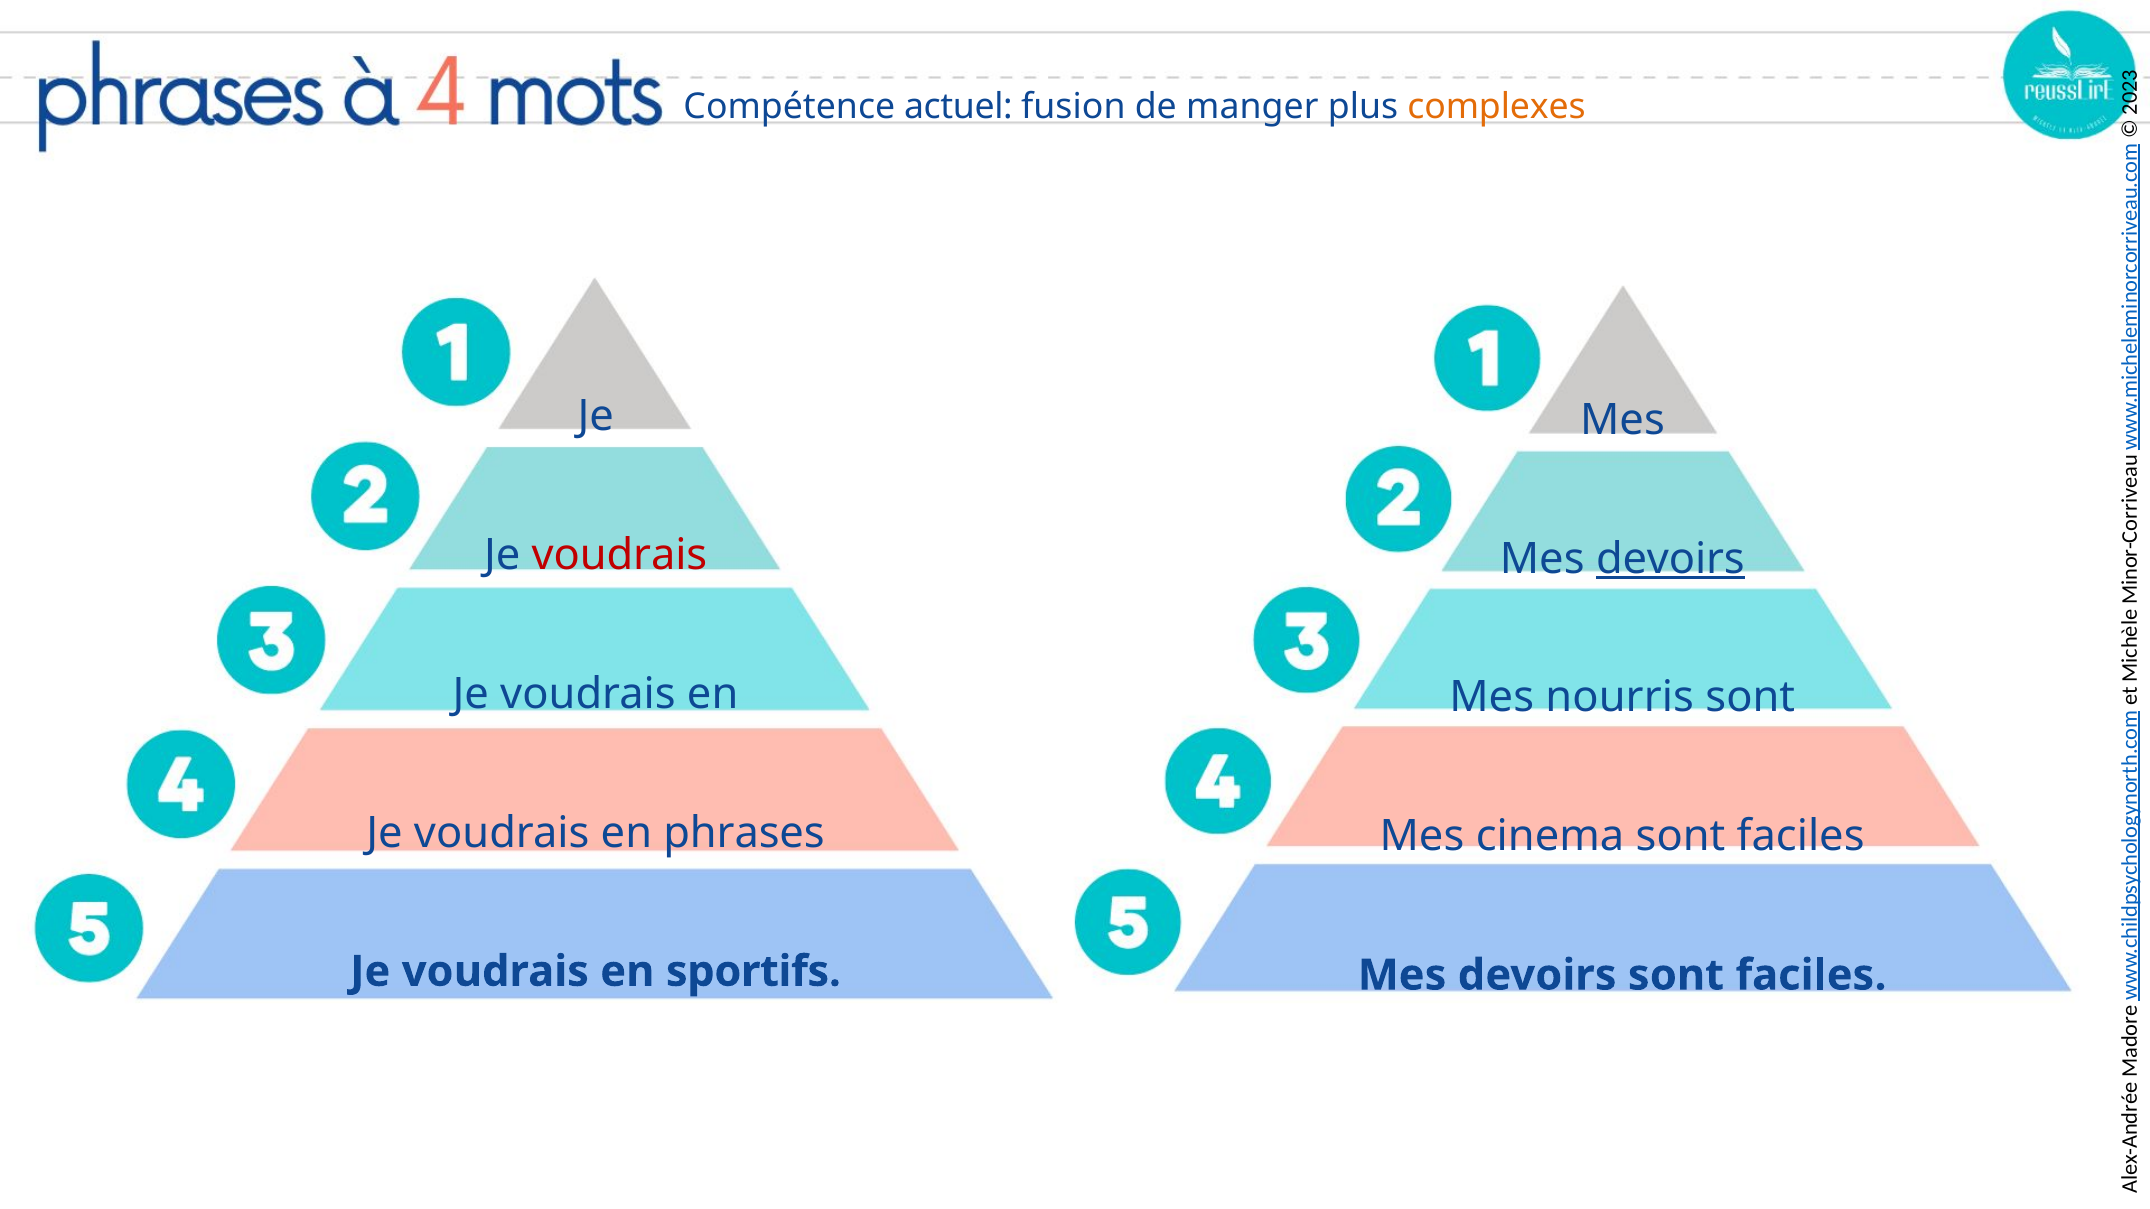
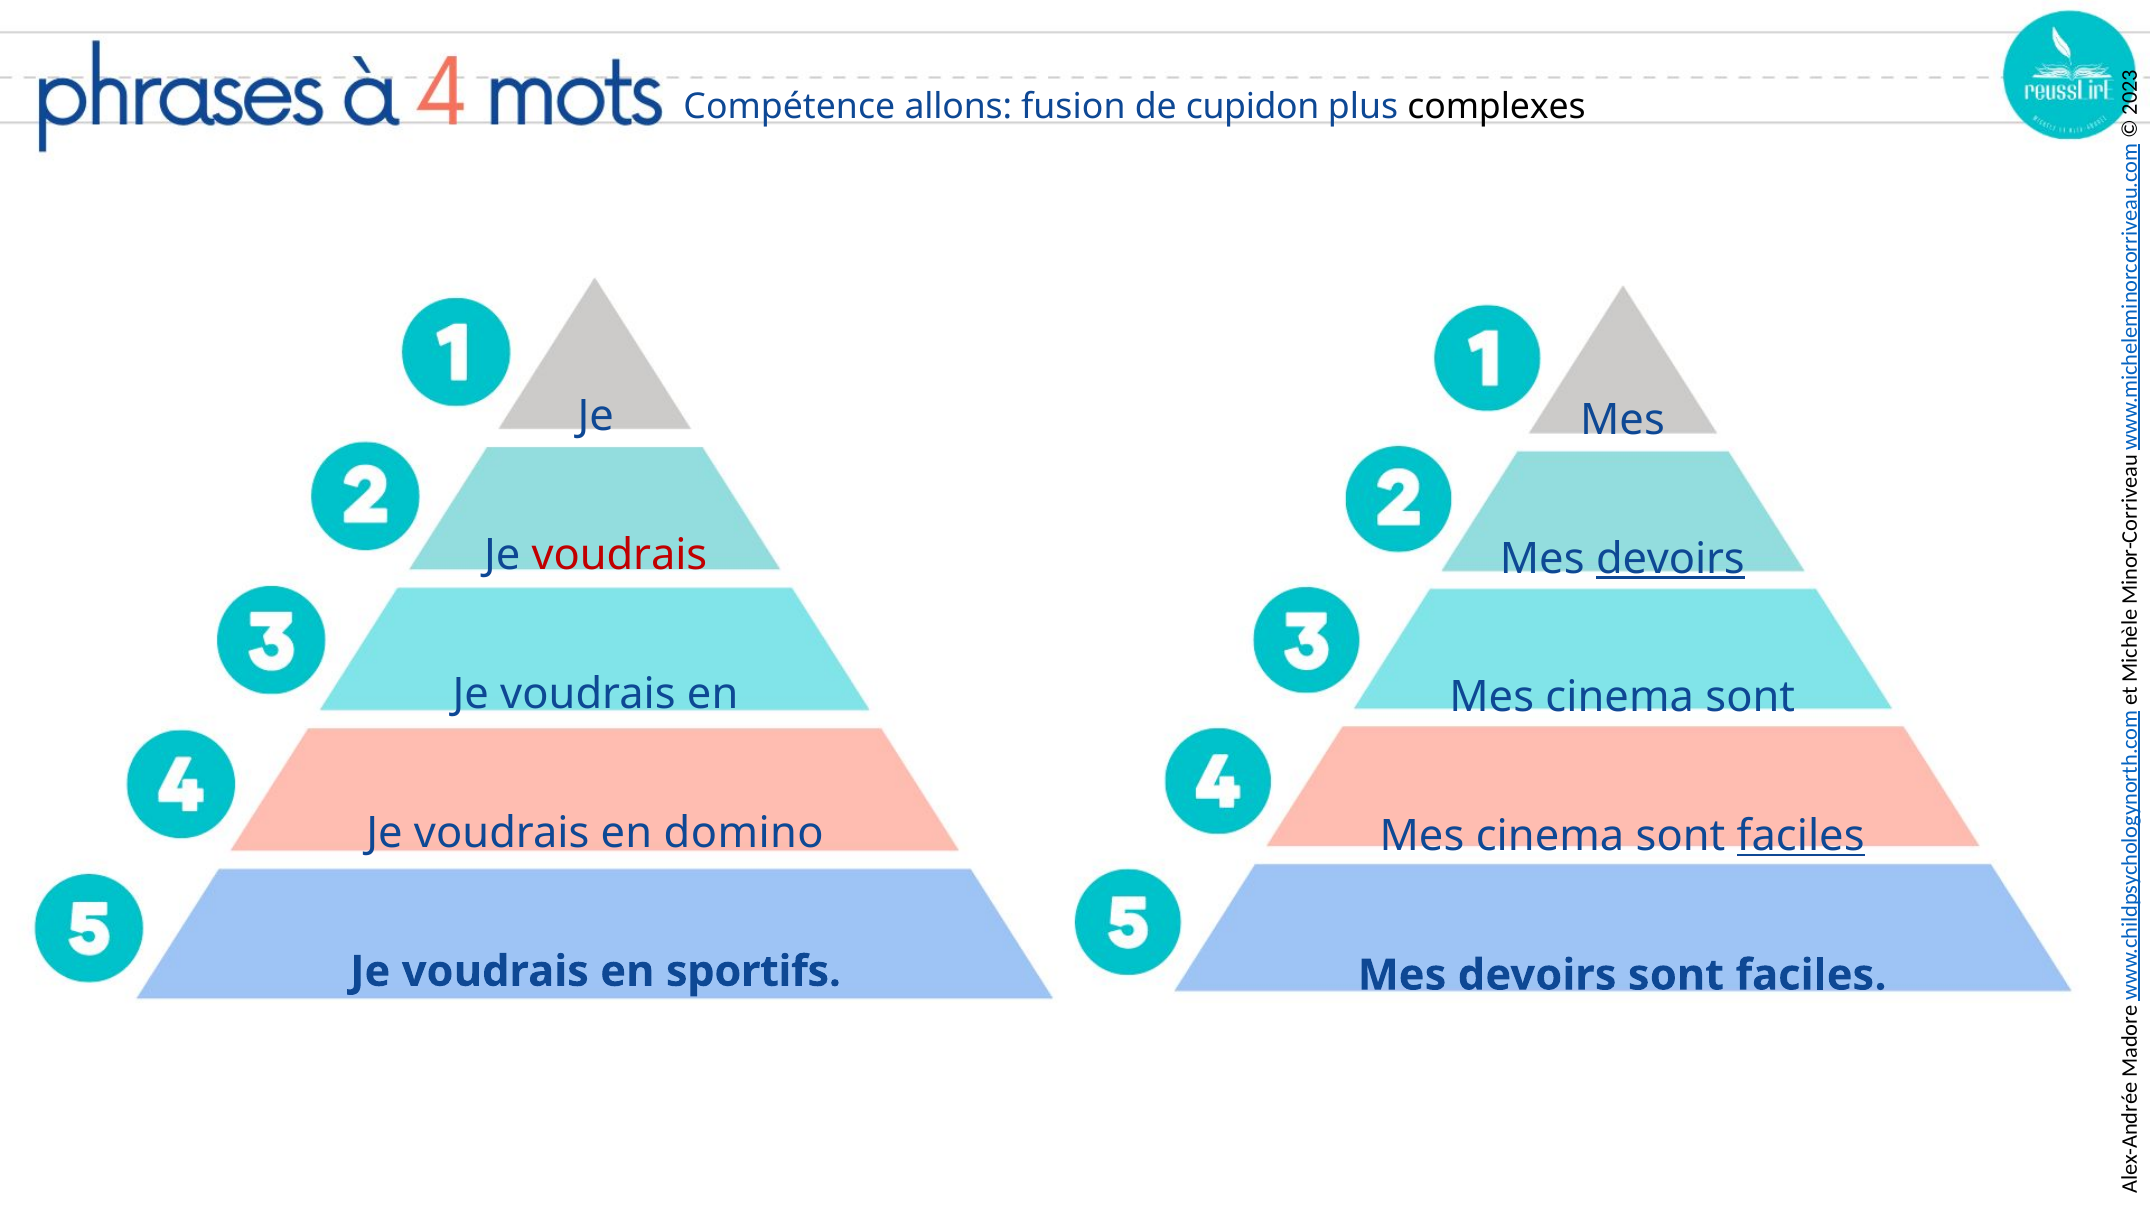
actuel: actuel -> allons (958, 107)
manger: manger -> cupidon (1253, 107)
complexes colour: orange -> black (1497, 107)
nourris: nourris -> cinema (1620, 698)
phrases: phrases -> domino (744, 833)
faciles underline: none -> present (1801, 837)
